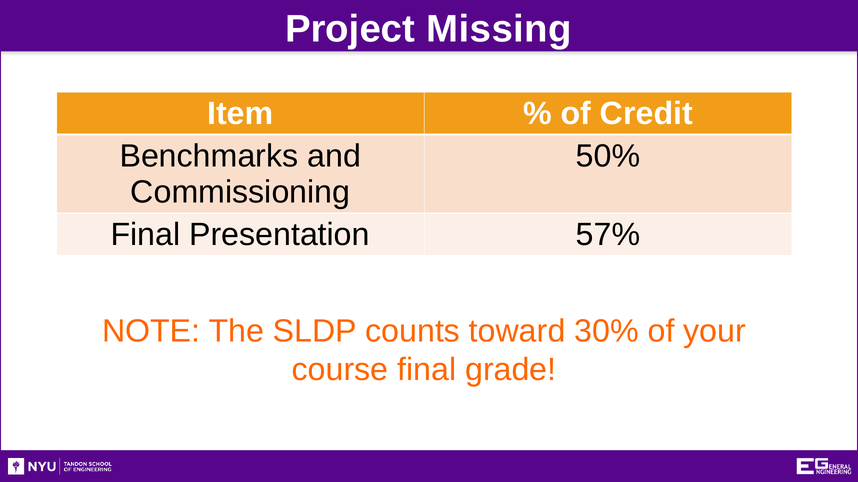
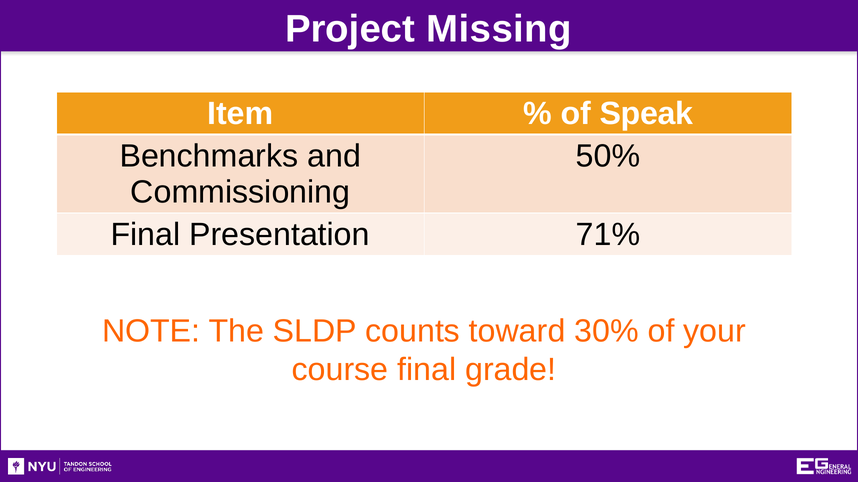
Credit: Credit -> Speak (647, 114)
57%: 57% -> 71% (608, 235)
